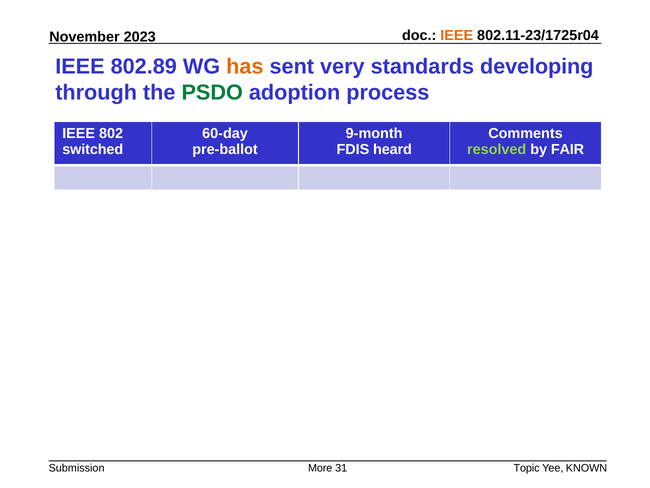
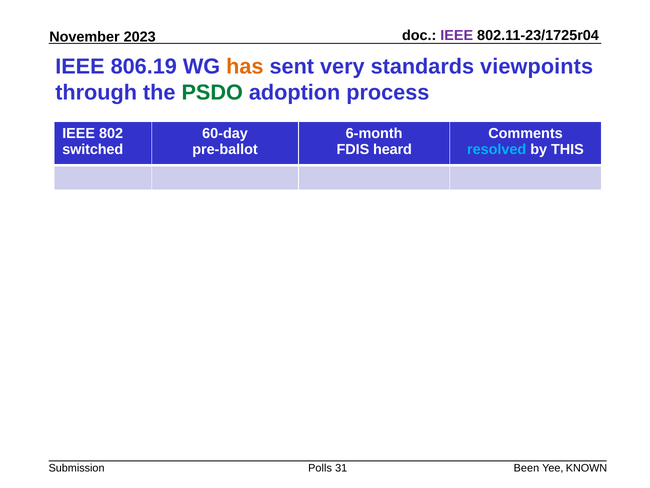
IEEE colour: orange -> purple (457, 36)
802.89: 802.89 -> 806.19 (144, 67)
developing: developing -> viewpoints (537, 67)
9-month: 9-month -> 6-month (374, 133)
resolved colour: light green -> light blue (497, 149)
FAIR: FAIR -> THIS (567, 149)
More: More -> Polls (320, 468)
Topic: Topic -> Been (526, 468)
